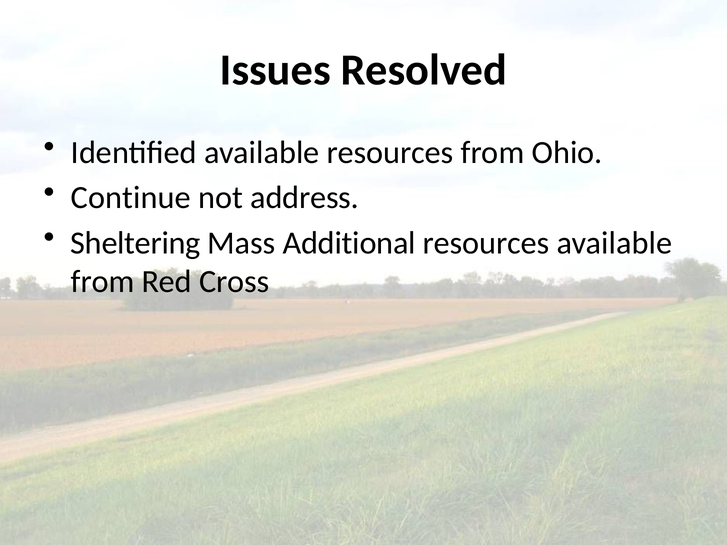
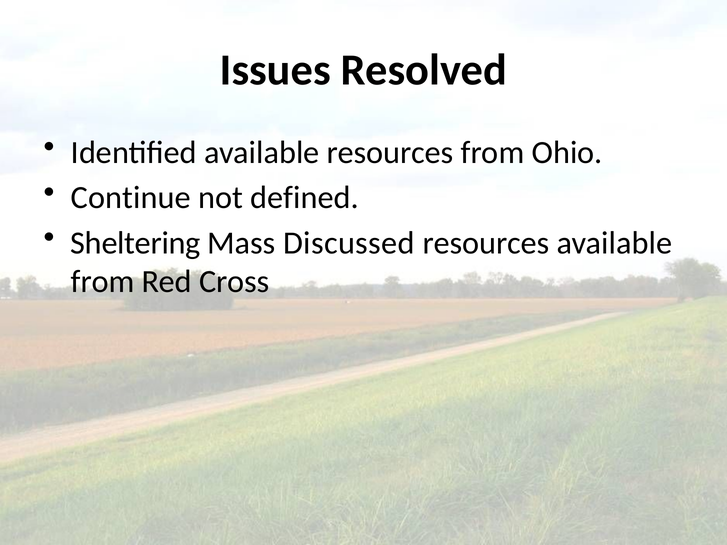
address: address -> defined (305, 198)
Additional: Additional -> Discussed (349, 243)
